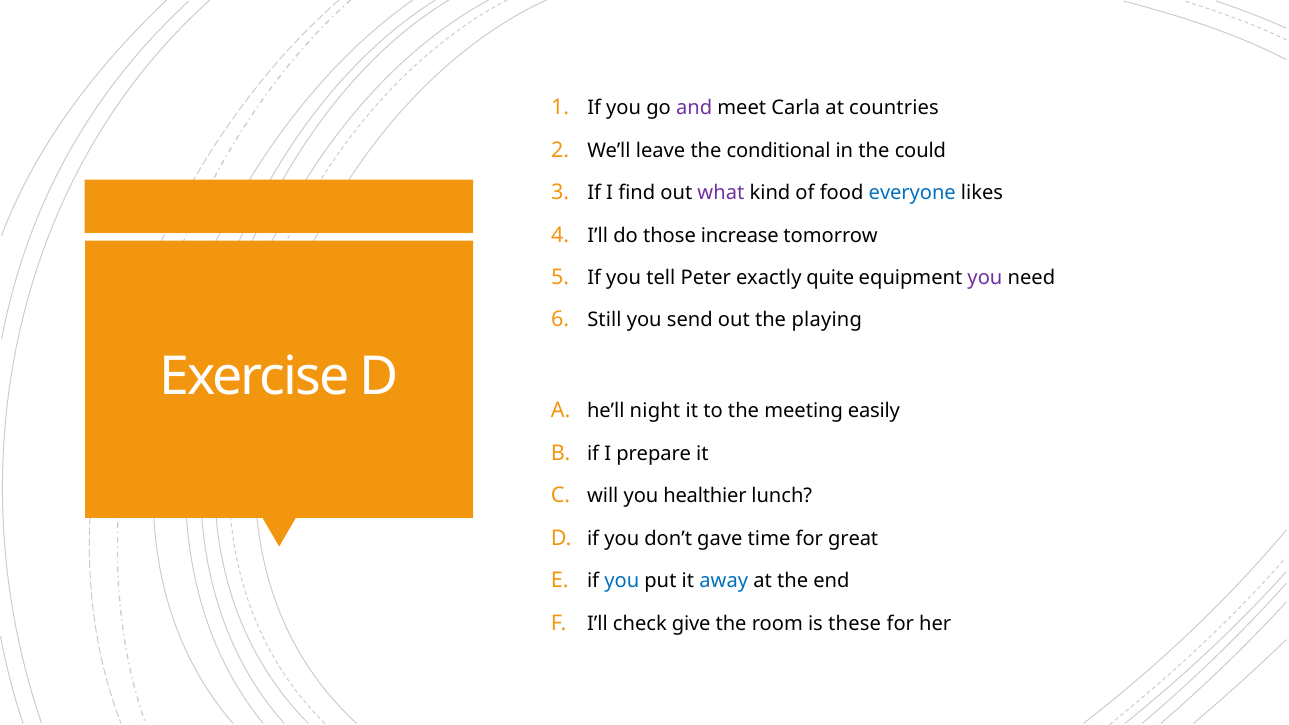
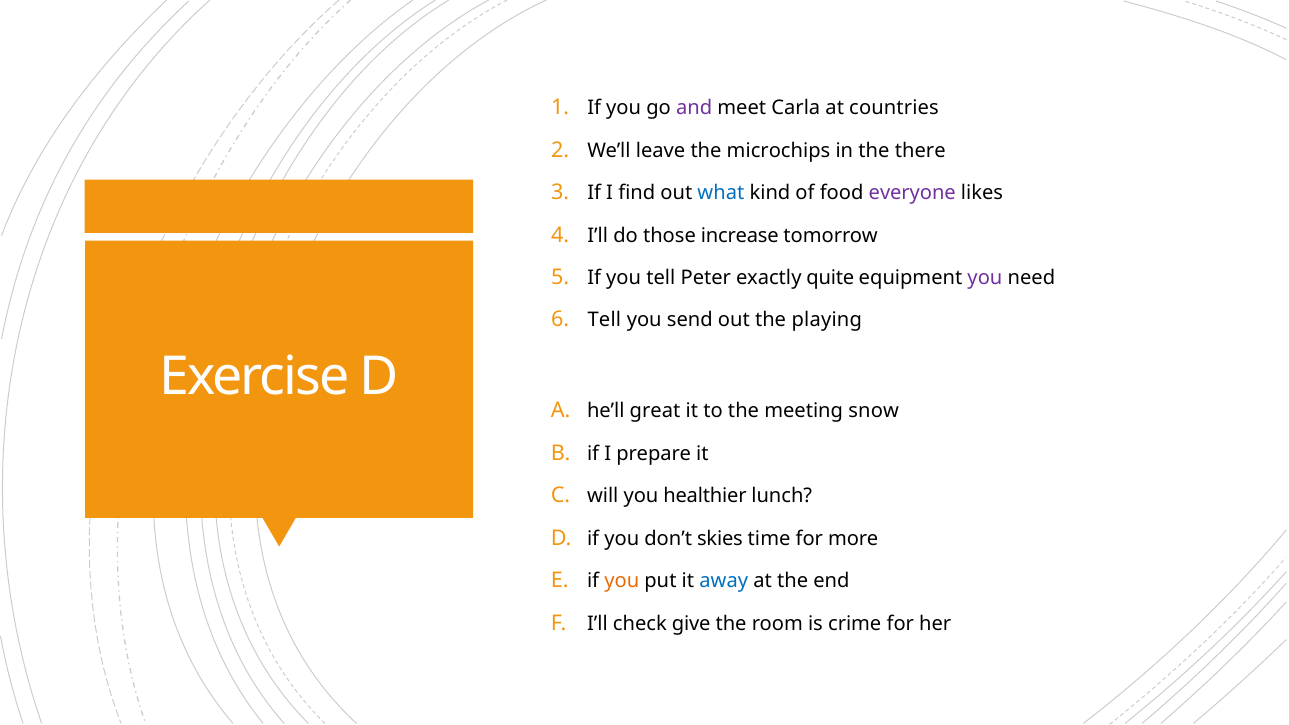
conditional: conditional -> microchips (779, 151)
could: could -> there (920, 151)
what colour: purple -> blue (721, 193)
everyone colour: blue -> purple (912, 193)
Still: Still -> Tell (604, 320)
night: night -> great (655, 411)
easily: easily -> snow (874, 411)
gave: gave -> skies (720, 539)
great: great -> more (853, 539)
you colour: blue -> orange (622, 581)
these: these -> crime (855, 624)
